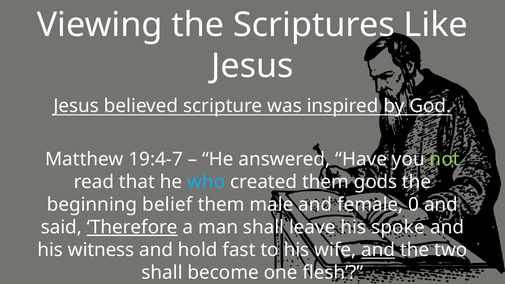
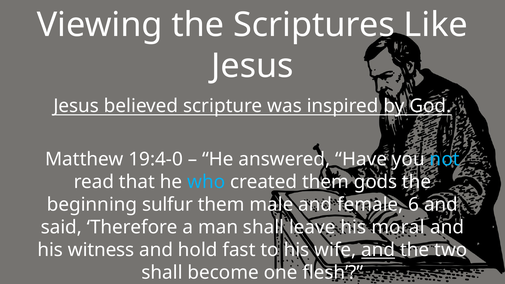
19:4-7: 19:4-7 -> 19:4-0 (156, 159)
not colour: light green -> light blue (445, 159)
belief: belief -> sulfur (168, 205)
0: 0 -> 6 (414, 205)
Therefore underline: present -> none (132, 227)
spoke: spoke -> moral (398, 227)
